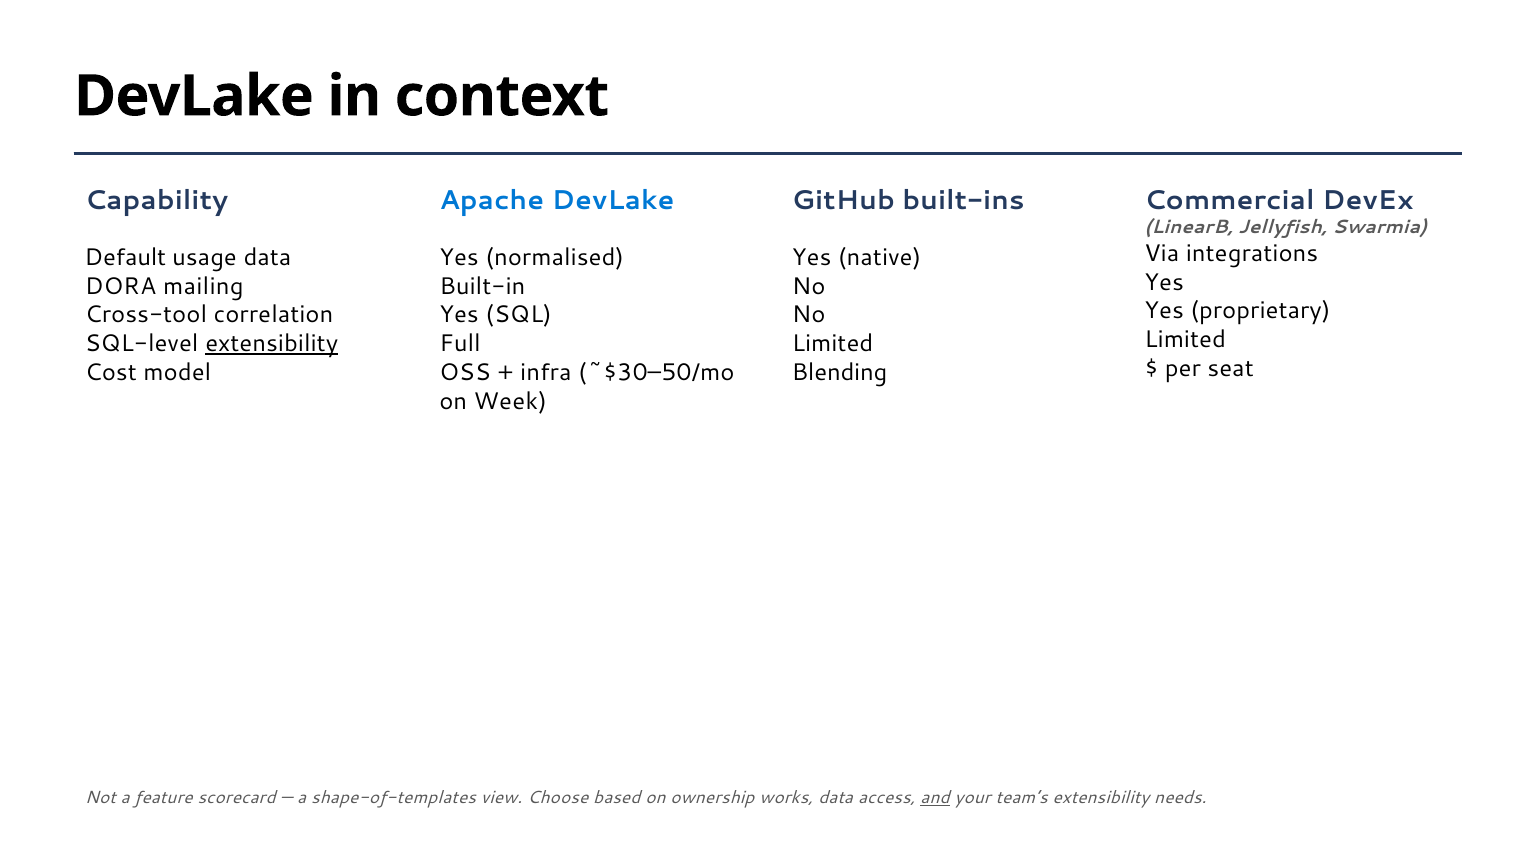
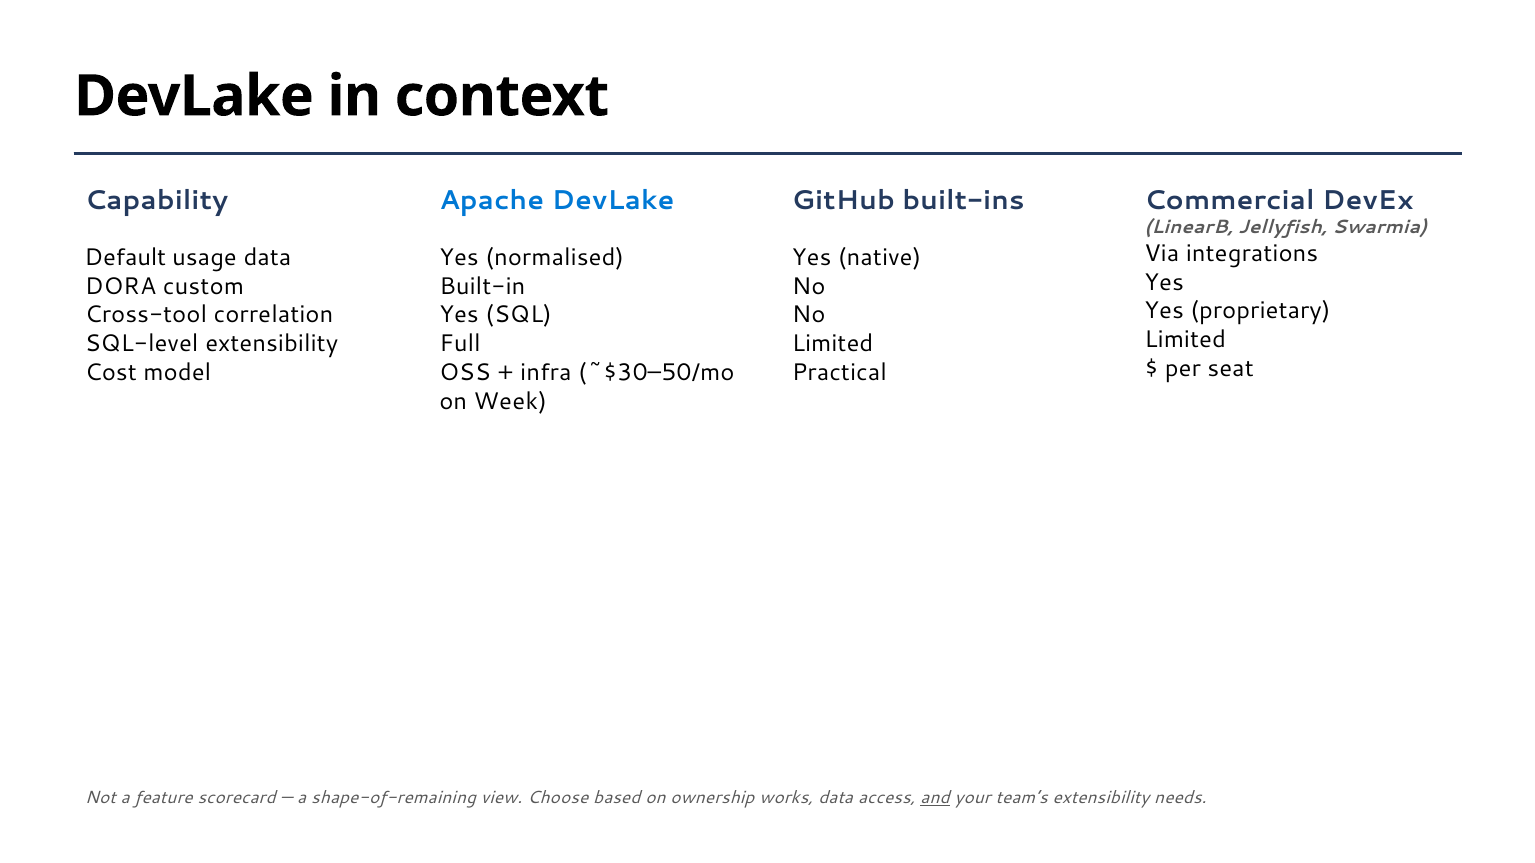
mailing: mailing -> custom (203, 286)
extensibility underline: present -> none (272, 344)
Blending: Blending -> Practical (839, 373)
shape-of-templates: shape-of-templates -> shape-of-remaining (394, 798)
